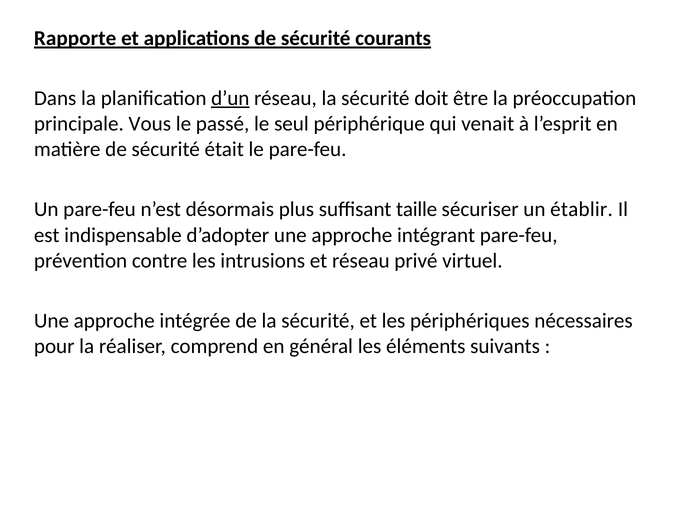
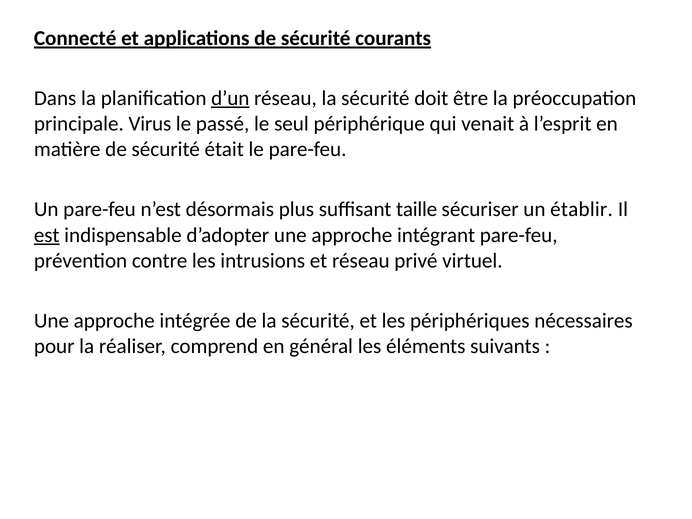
Rapporte: Rapporte -> Connecté (75, 38)
Vous: Vous -> Virus (150, 124)
est underline: none -> present (47, 235)
